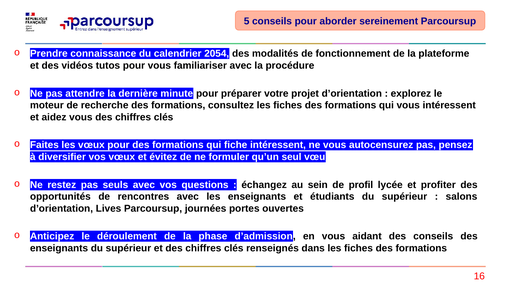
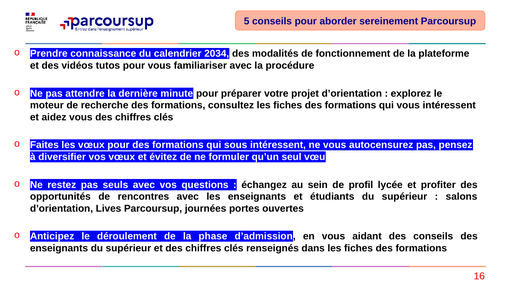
2054: 2054 -> 2034 (217, 54)
fiche: fiche -> sous (236, 145)
